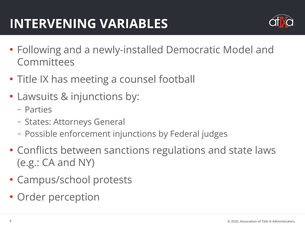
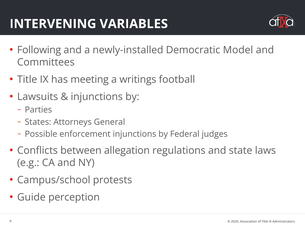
counsel: counsel -> writings (138, 79)
sanctions: sanctions -> allegation (127, 150)
Order: Order -> Guide (31, 197)
